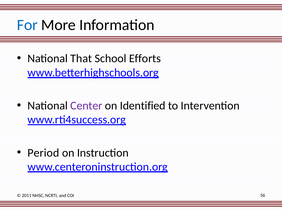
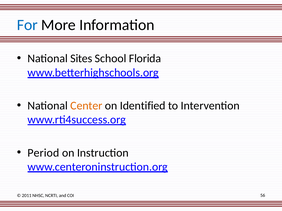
That: That -> Sites (81, 59)
Efforts: Efforts -> Florida (145, 59)
Center colour: purple -> orange (86, 106)
